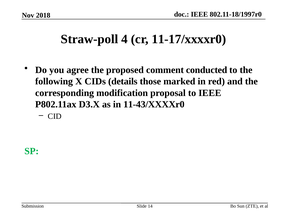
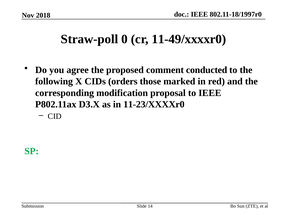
4: 4 -> 0 (125, 39)
11-17/xxxxr0: 11-17/xxxxr0 -> 11-49/xxxxr0 (189, 39)
details: details -> orders (123, 82)
11-43/XXXXr0: 11-43/XXXXr0 -> 11-23/XXXXr0 (154, 104)
